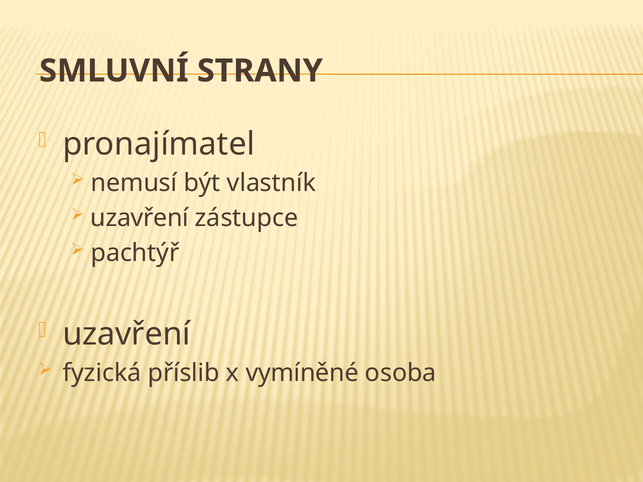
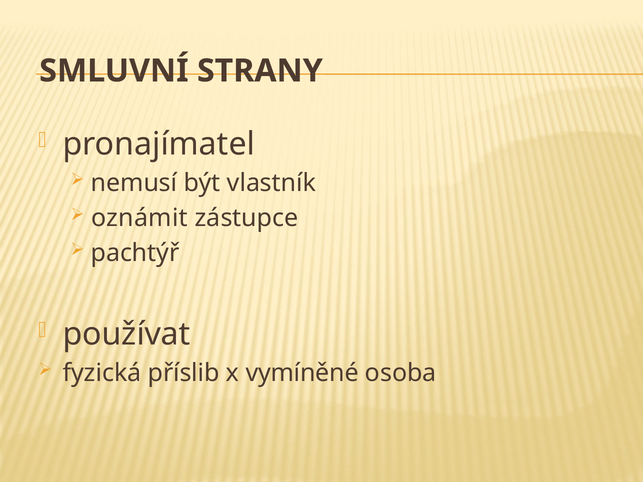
uzavření: uzavření -> oznámit (139, 218)
uzavření: uzavření -> používat (127, 334)
